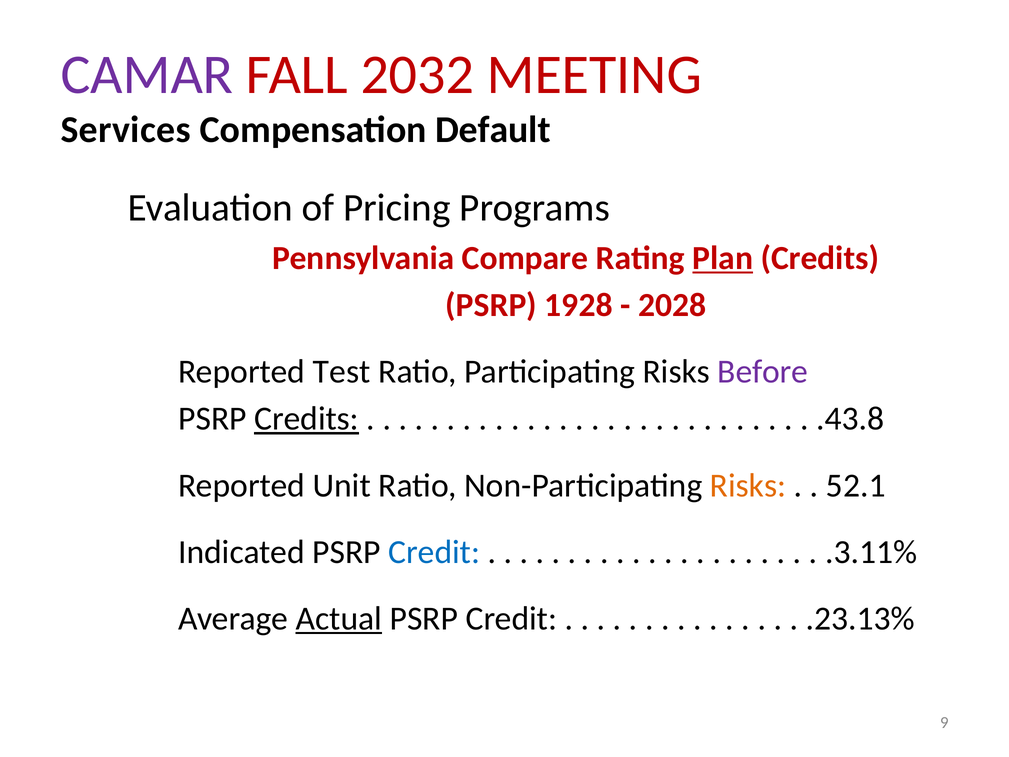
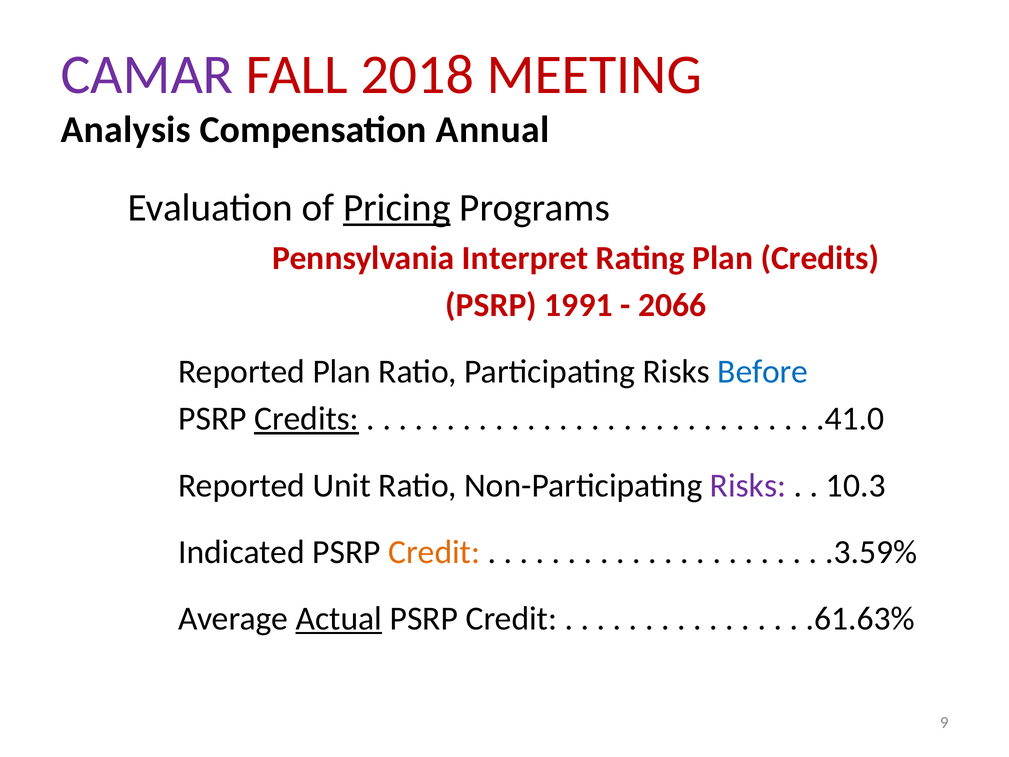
2032: 2032 -> 2018 (417, 75)
Services: Services -> Analysis (126, 130)
Default: Default -> Annual (493, 130)
Pricing underline: none -> present (397, 208)
Compare: Compare -> Interpret (525, 258)
Plan underline: present -> none (723, 258)
1928: 1928 -> 1991 (579, 305)
2028: 2028 -> 2066 (672, 305)
Reported Test: Test -> Plan (342, 372)
Before colour: purple -> blue (763, 372)
.43.8: .43.8 -> .41.0 (850, 419)
Risks colour: orange -> purple (748, 485)
52.1: 52.1 -> 10.3 (856, 485)
Credit colour: blue -> orange (434, 552)
.3.11%: .3.11% -> .3.59% (871, 552)
.23.13%: .23.13% -> .61.63% (860, 618)
